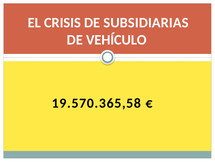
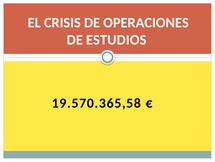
SUBSIDIARIAS: SUBSIDIARIAS -> OPERACIONES (146, 23)
VEHÍCULO: VEHÍCULO -> ESTUDIOS (116, 40)
